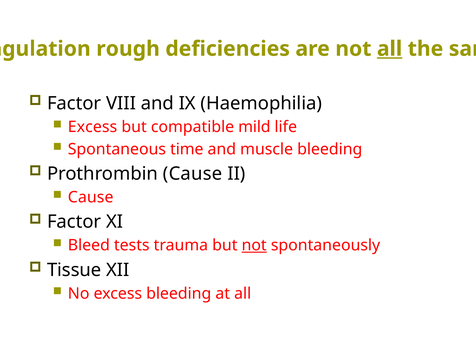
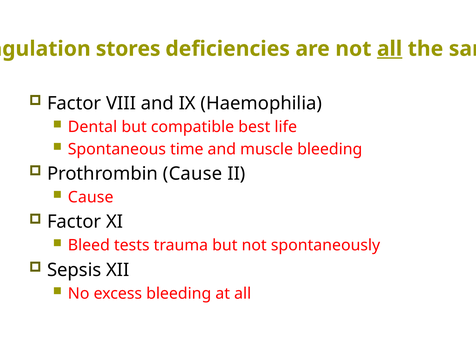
rough: rough -> stores (128, 49)
Excess: Excess -> Dental (93, 127)
mild: mild -> best (254, 127)
not underline: present -> none (254, 245)
Tissue: Tissue -> Sepsis (74, 270)
